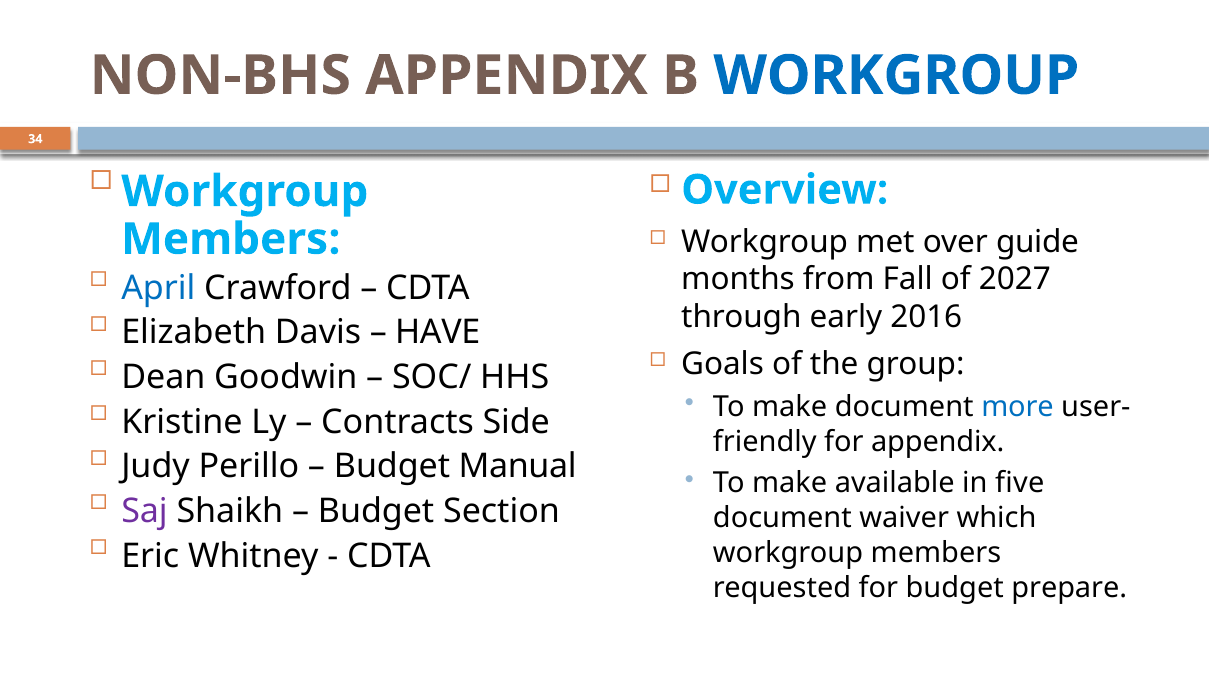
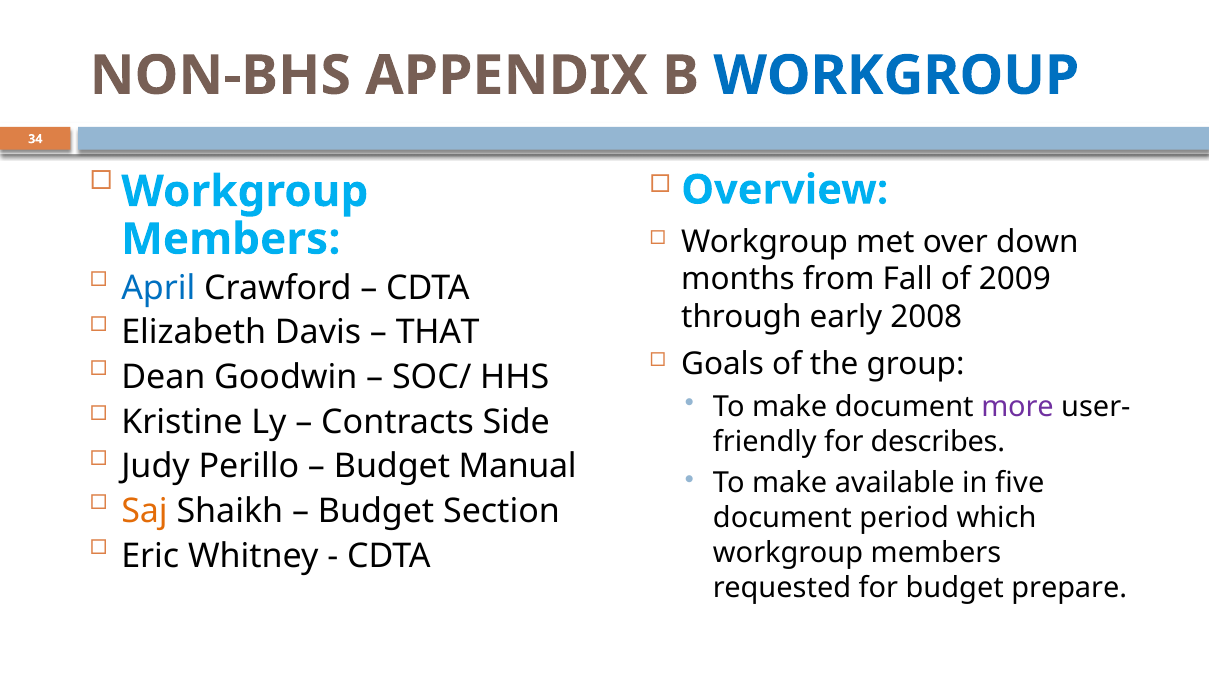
guide: guide -> down (1037, 242)
2027: 2027 -> 2009 (1015, 280)
2016: 2016 -> 2008 (926, 317)
HAVE: HAVE -> THAT (438, 333)
more colour: blue -> purple (1018, 407)
for appendix: appendix -> describes (938, 442)
Saj colour: purple -> orange (145, 512)
waiver: waiver -> period (904, 518)
